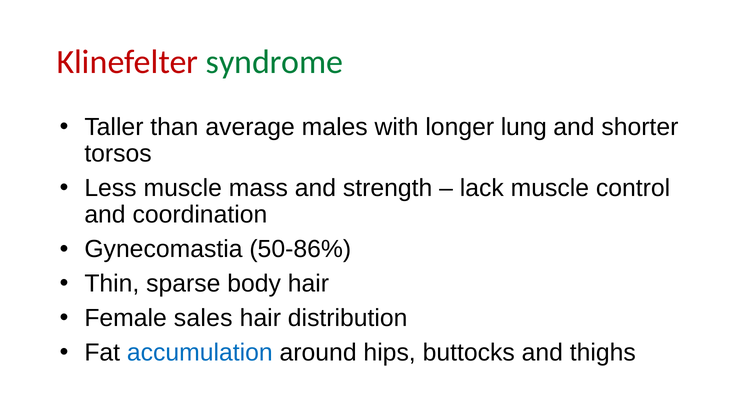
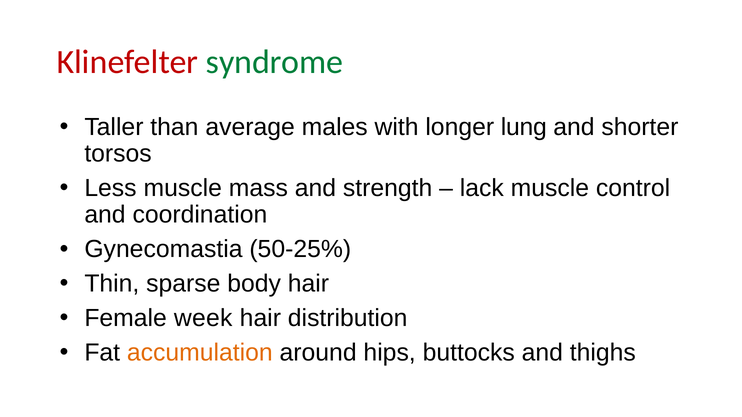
50-86%: 50-86% -> 50-25% (300, 249)
sales: sales -> week (203, 318)
accumulation colour: blue -> orange (200, 353)
